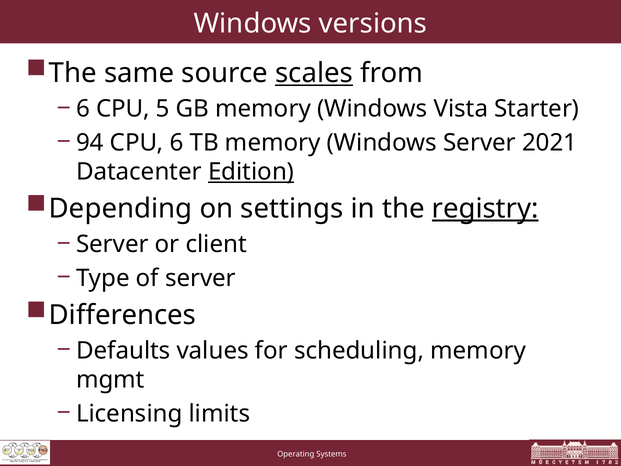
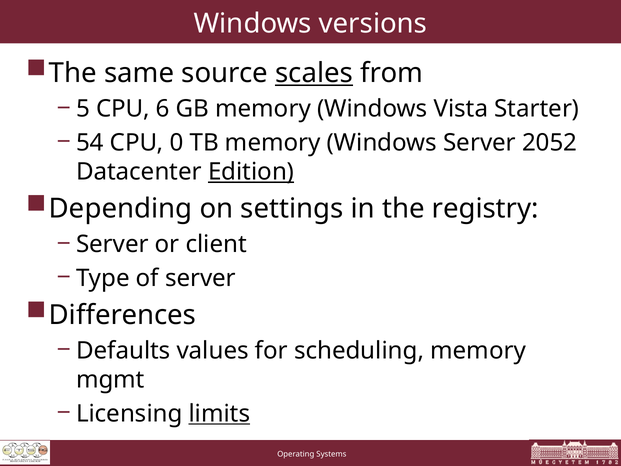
6: 6 -> 5 (83, 109)
5: 5 -> 6 (163, 109)
94: 94 -> 54 (90, 143)
CPU 6: 6 -> 0 (177, 143)
2021: 2021 -> 2052 (550, 143)
registry underline: present -> none (485, 209)
limits underline: none -> present (219, 413)
